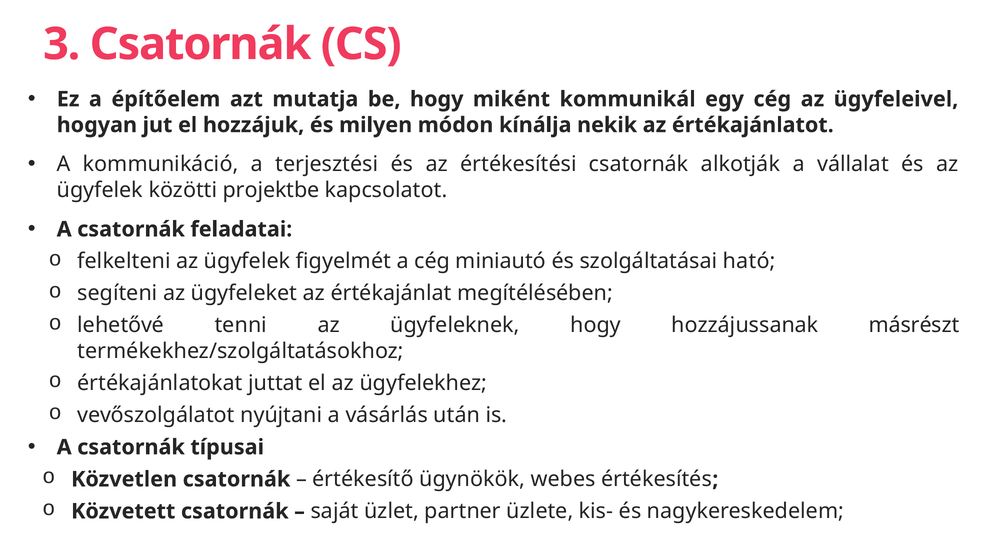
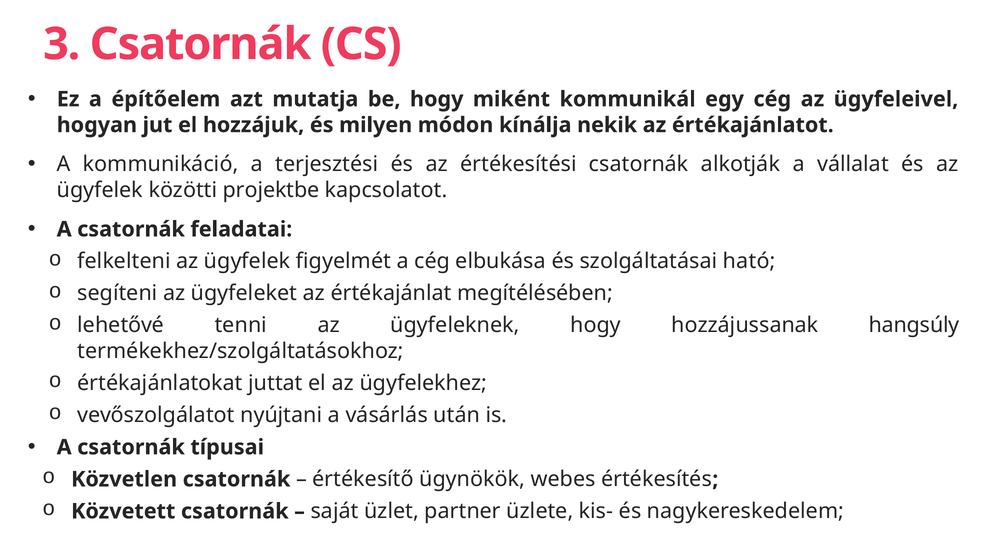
miniautó: miniautó -> elbukása (501, 262)
másrészt: másrészt -> hangsúly (914, 326)
